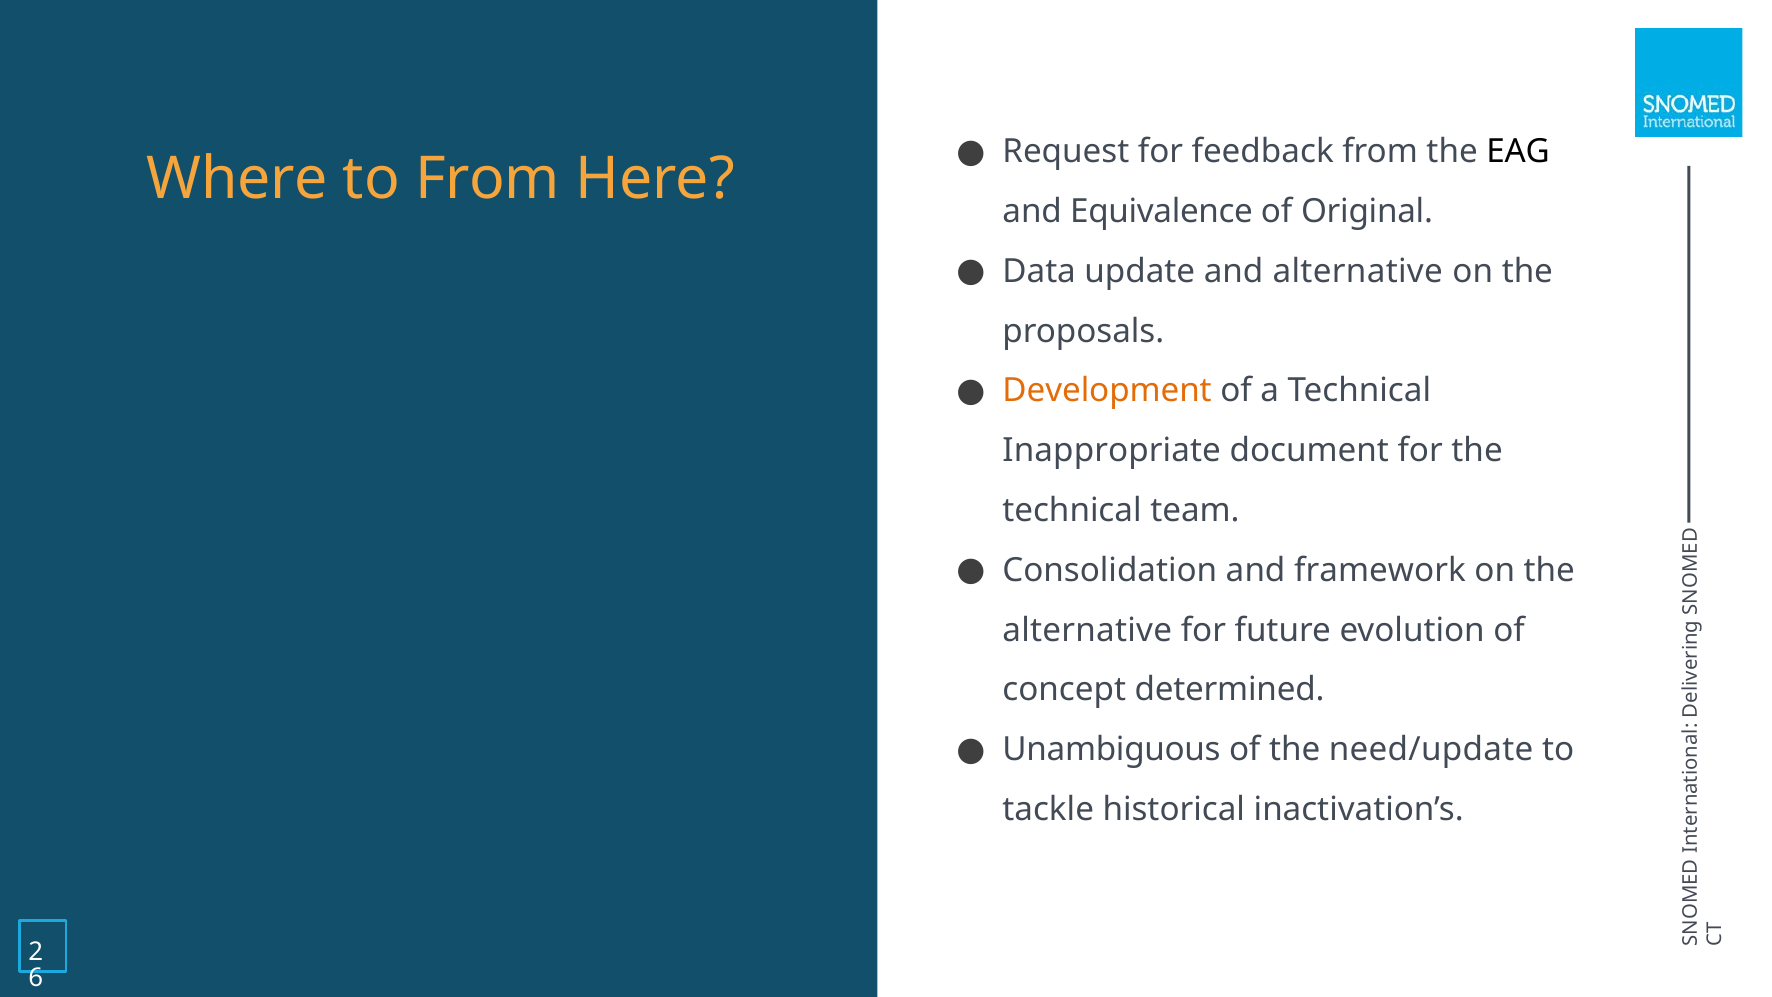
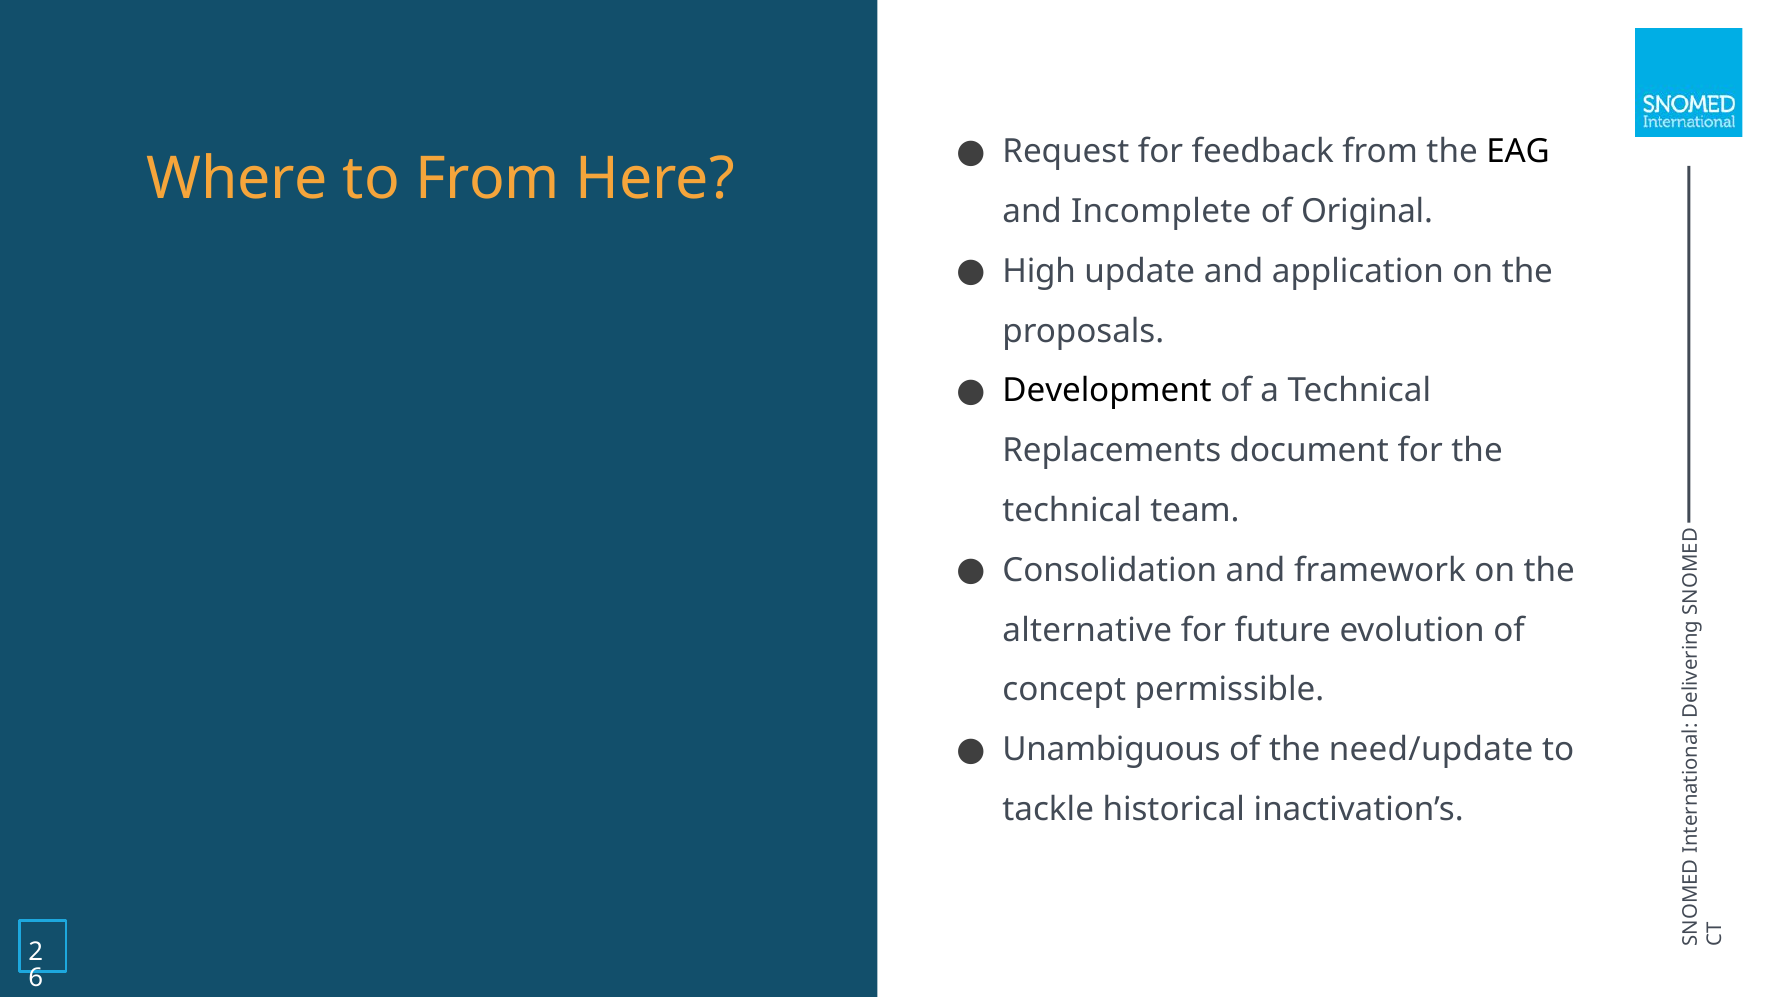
Equivalence: Equivalence -> Incomplete (1161, 211)
Data: Data -> High (1039, 271)
and alternative: alternative -> application (1358, 271)
Development colour: orange -> black (1107, 391)
Inappropriate: Inappropriate -> Replacements (1112, 451)
determined: determined -> permissible (1229, 690)
